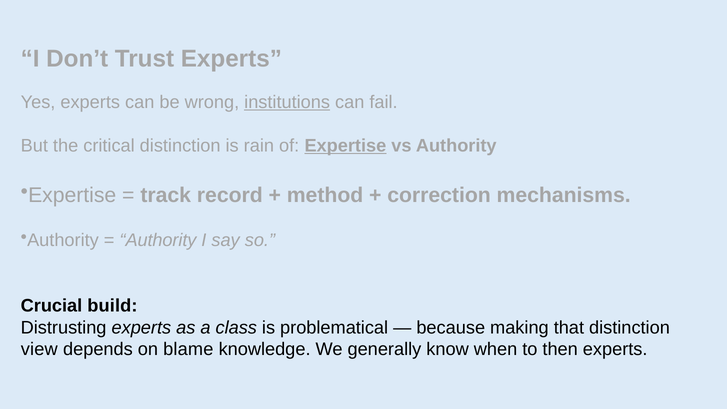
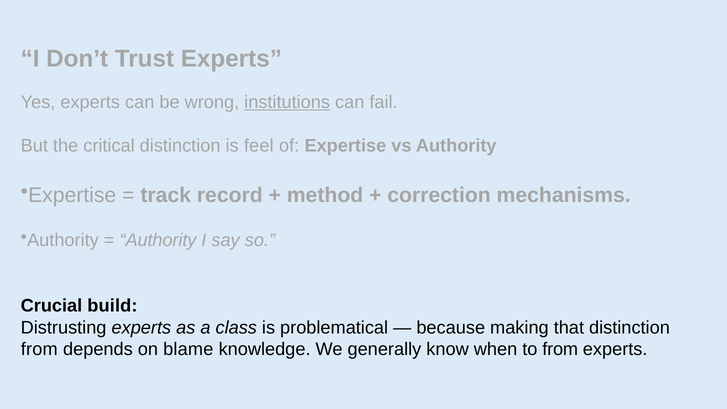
rain: rain -> feel (259, 146)
Expertise underline: present -> none (345, 146)
view: view -> from (39, 349)
to then: then -> from (560, 349)
